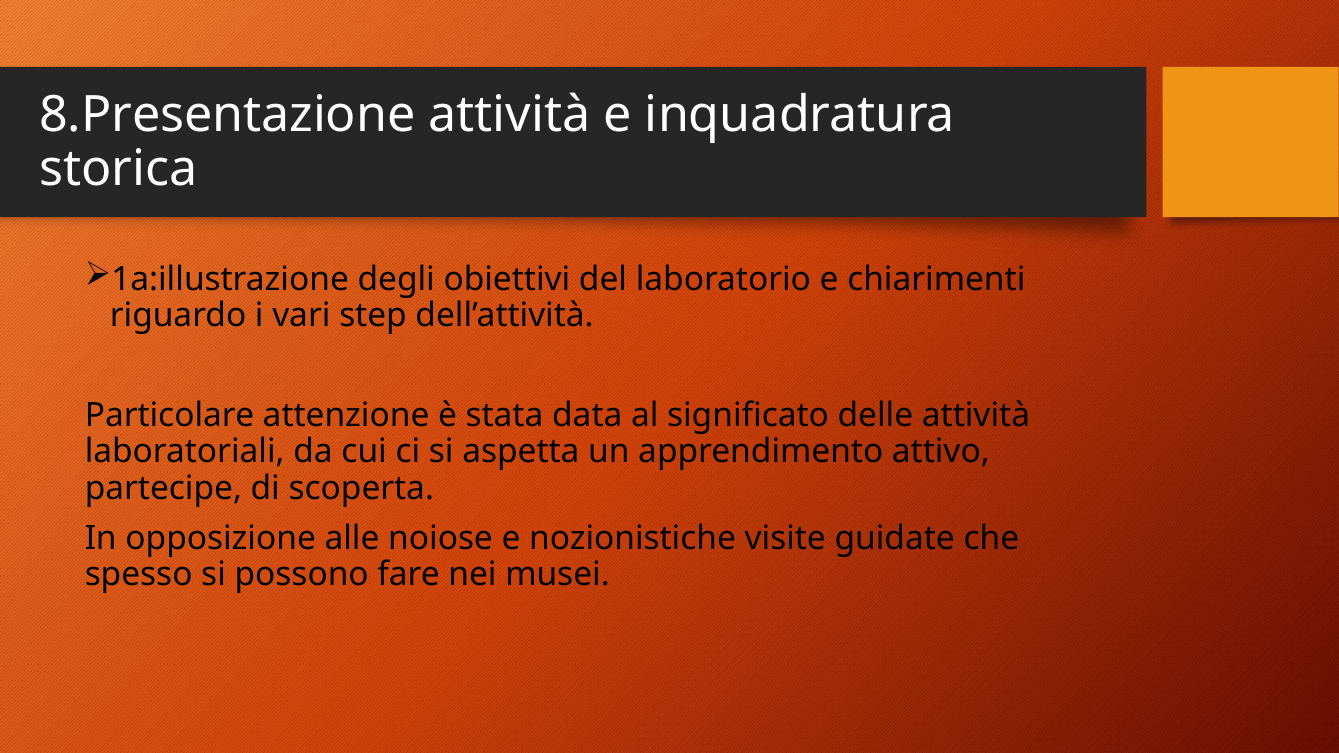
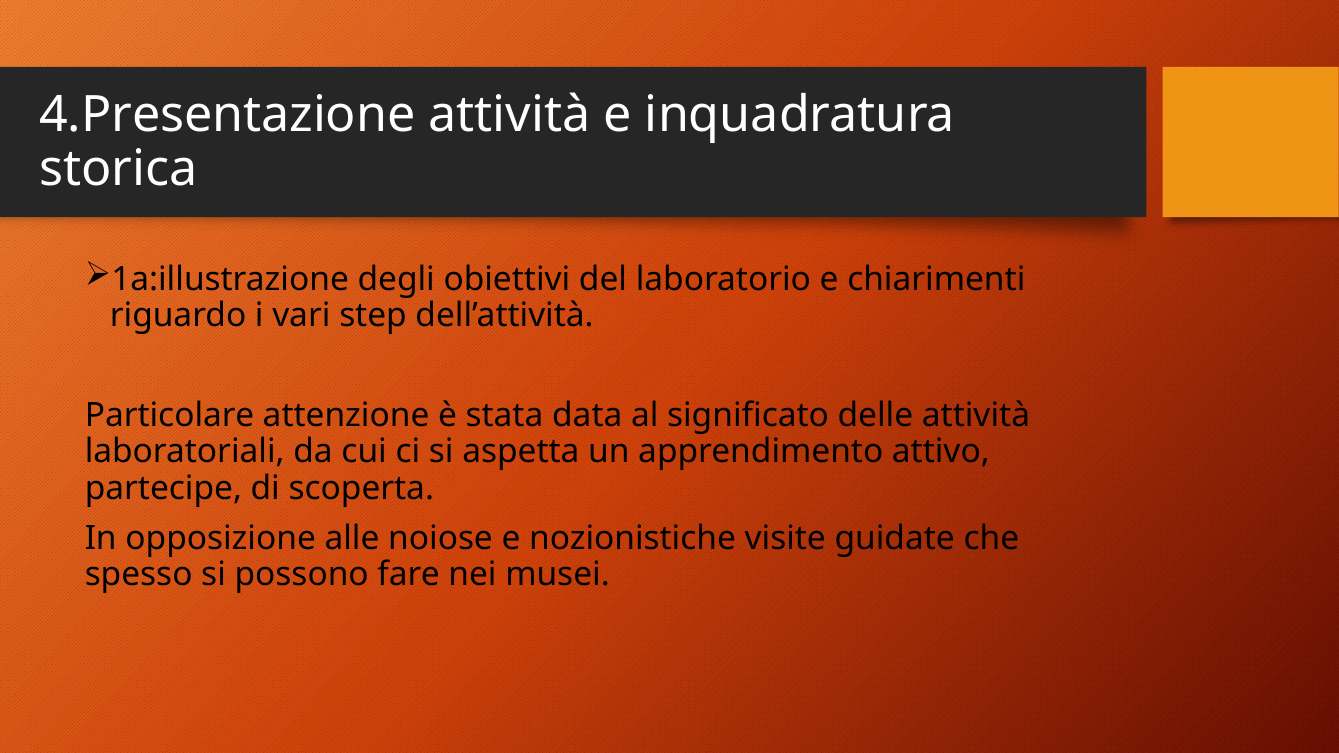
8.Presentazione: 8.Presentazione -> 4.Presentazione (227, 115)
